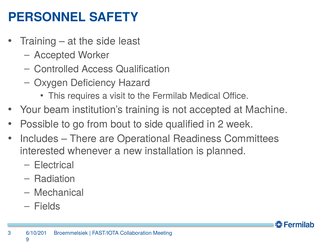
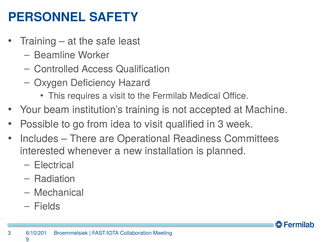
the side: side -> safe (106, 41)
Accepted: Accepted -> Beamline (55, 55)
bout: bout -> idea (120, 124)
to side: side -> visit (154, 124)
in 2: 2 -> 3 (221, 124)
